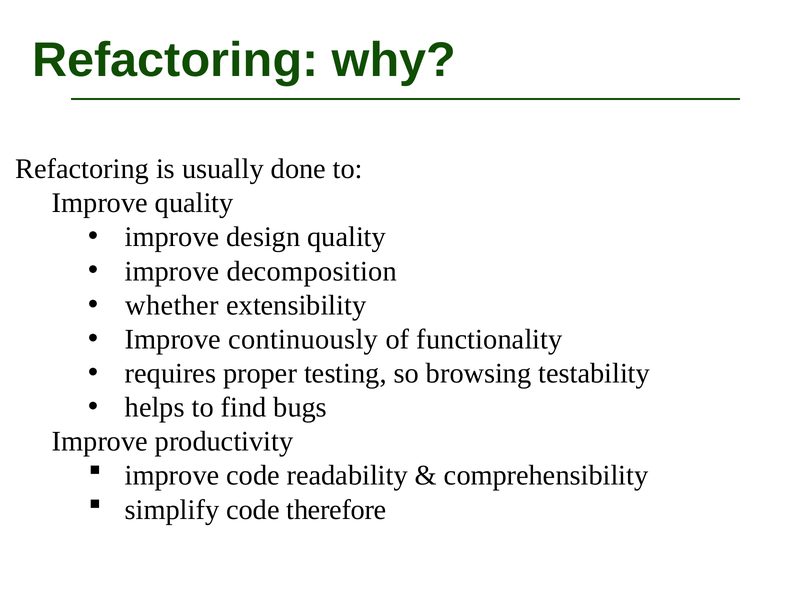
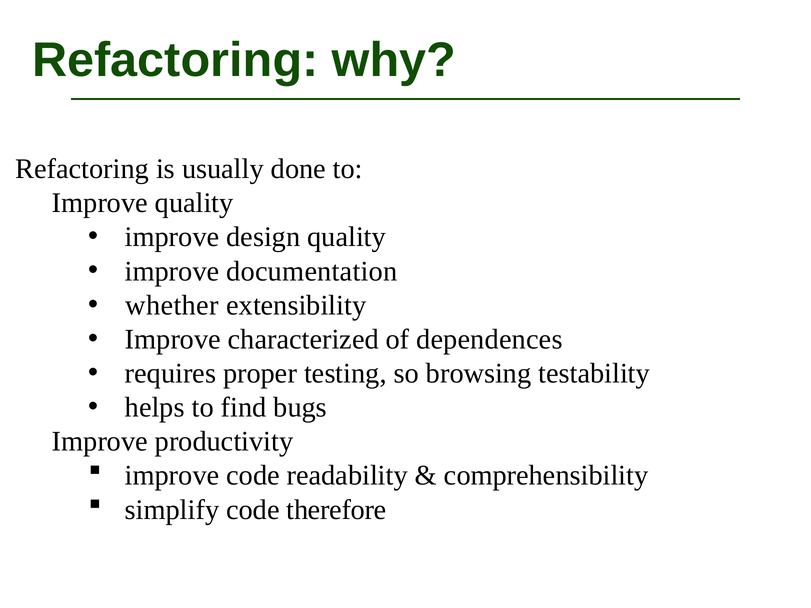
decomposition: decomposition -> documentation (312, 271)
continuously: continuously -> characterized (303, 339)
functionality: functionality -> dependences (490, 339)
